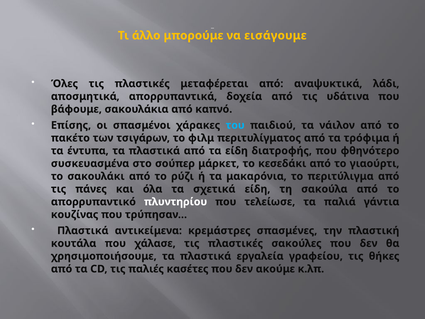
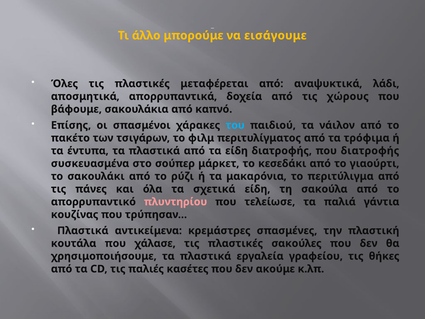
υδάτινα: υδάτινα -> χώρους (348, 96)
που φθηνότερο: φθηνότερο -> διατροφής (370, 151)
πλυντηρίου colour: white -> pink (176, 202)
